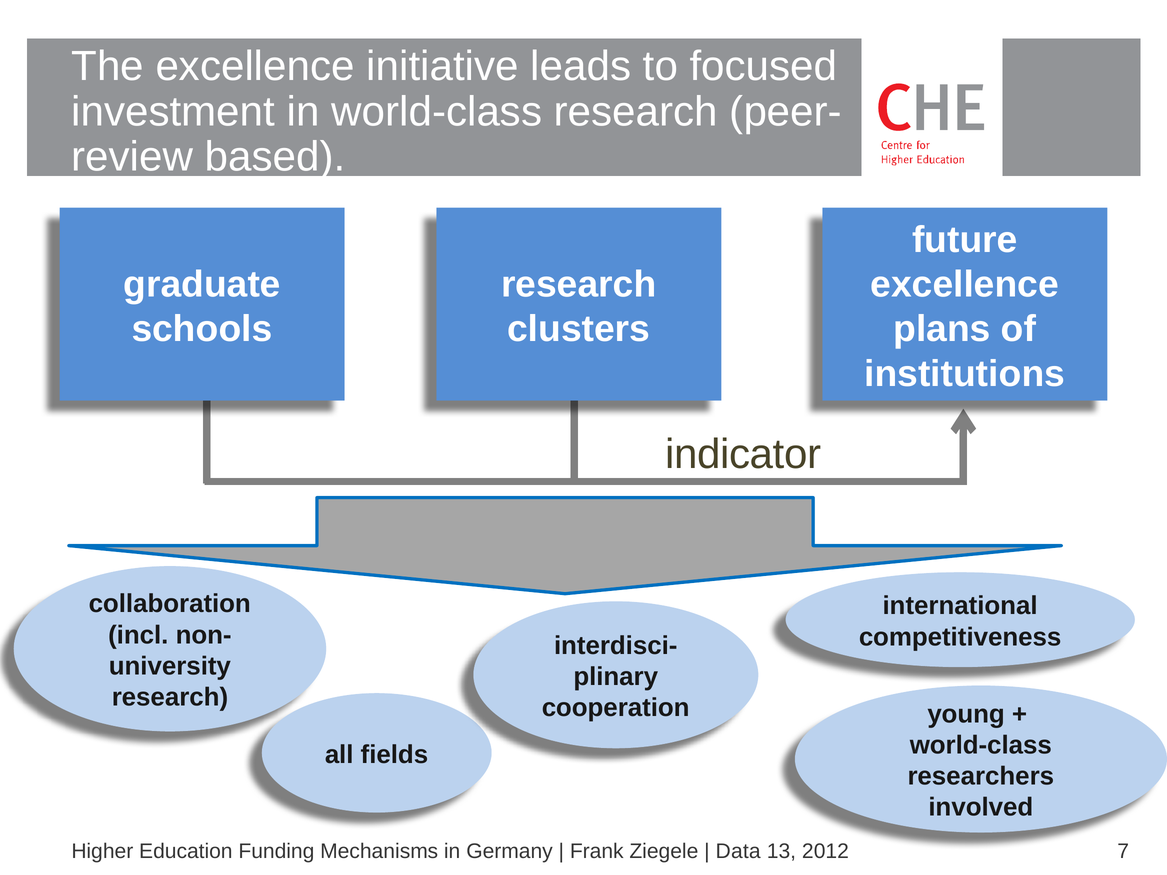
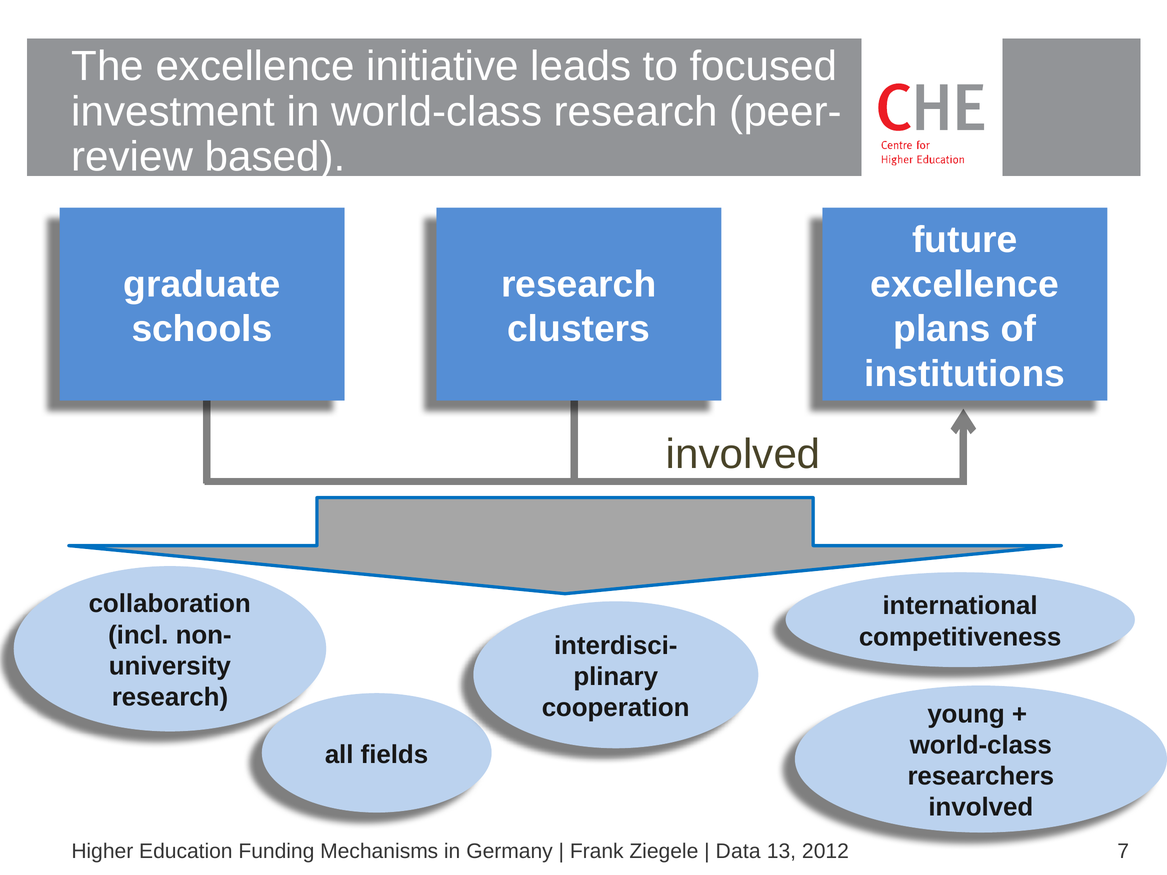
indicator: indicator -> involved (743, 455)
